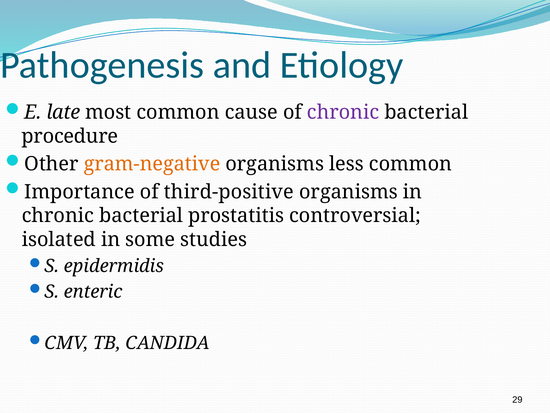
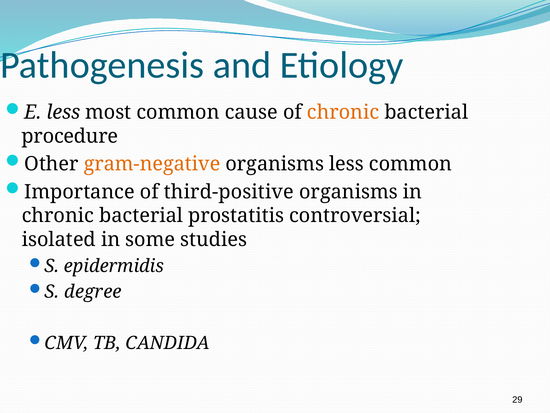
E late: late -> less (63, 112)
chronic colour: purple -> orange (343, 112)
enteric: enteric -> degree (93, 291)
